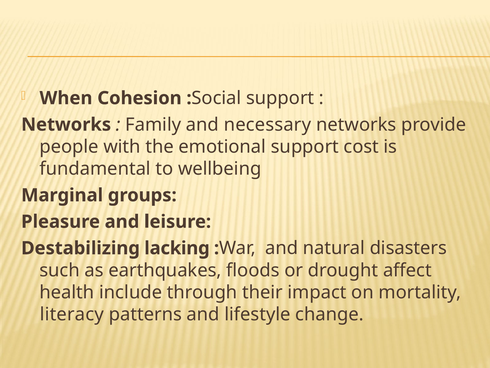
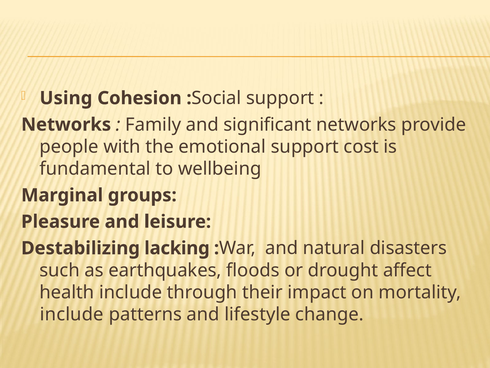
When: When -> Using (66, 98)
necessary: necessary -> significant (268, 124)
literacy: literacy -> include (72, 314)
